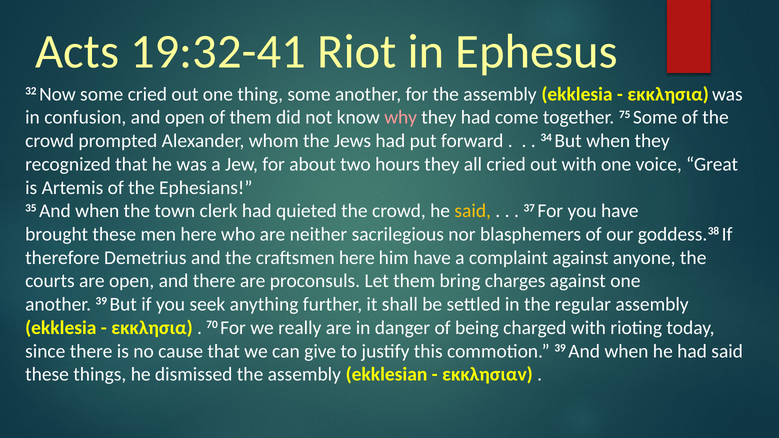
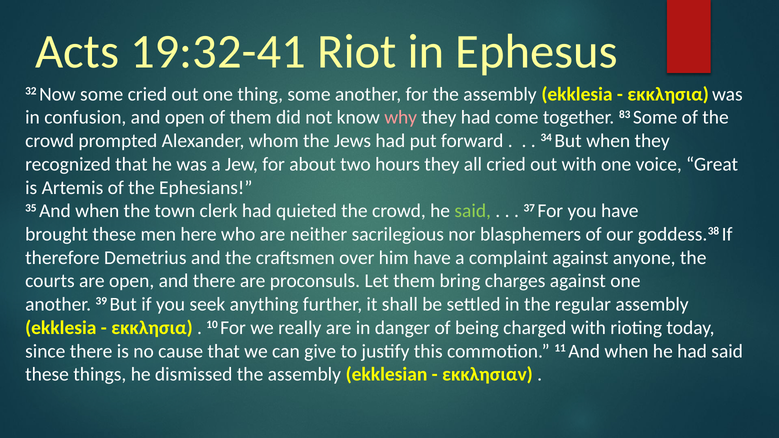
75: 75 -> 83 (625, 114)
said colour: yellow -> light green (473, 211)
craftsmen here: here -> over (357, 258)
70: 70 -> 10 (212, 325)
commotion 39: 39 -> 11 (560, 348)
